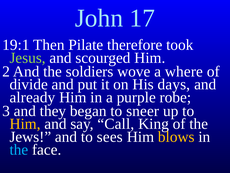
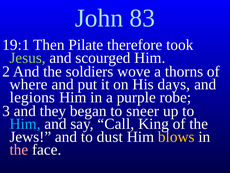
17: 17 -> 83 (142, 18)
where: where -> thorns (184, 71)
divide: divide -> where (29, 84)
already: already -> legions (32, 97)
Him colour: yellow -> light blue (25, 124)
sees: sees -> dust (110, 136)
the colour: light blue -> pink (19, 149)
